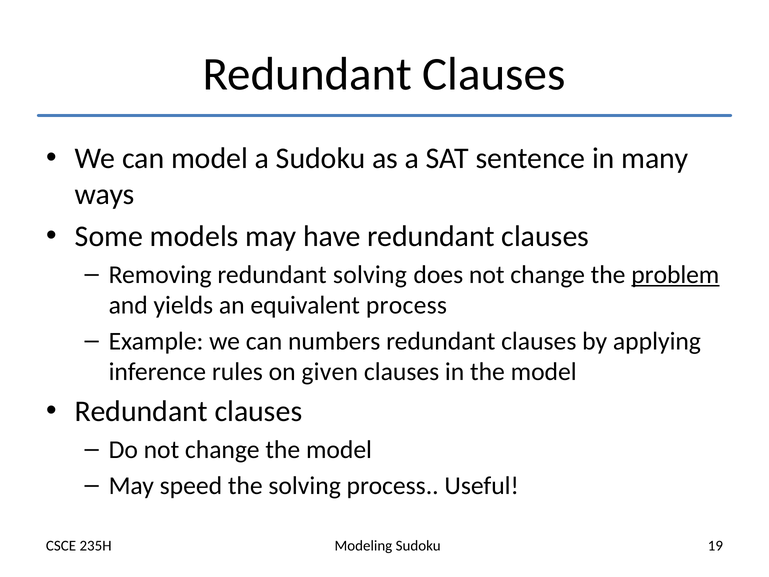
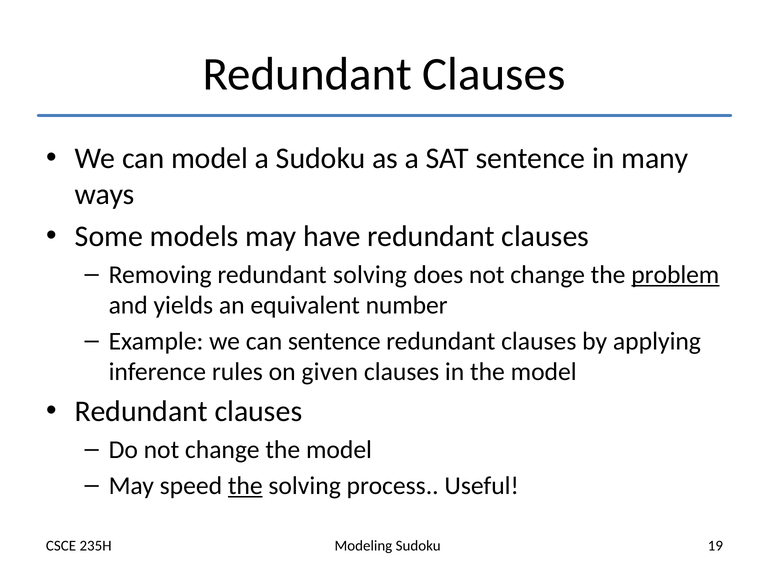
equivalent process: process -> number (407, 305)
can numbers: numbers -> sentence (334, 341)
the underline: none -> present (245, 485)
